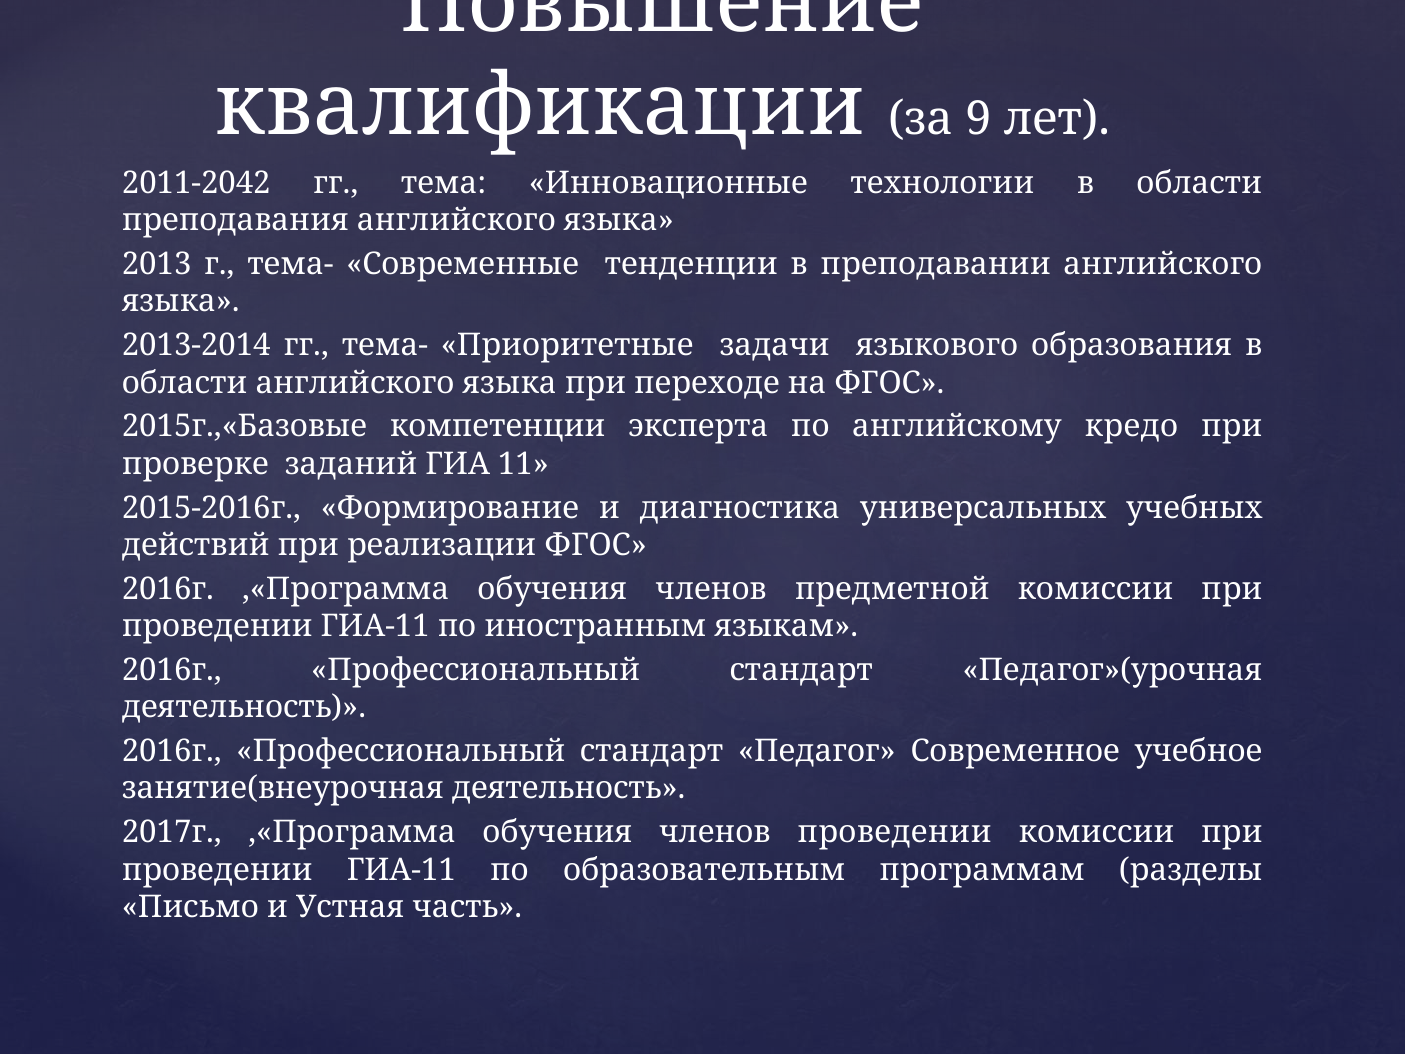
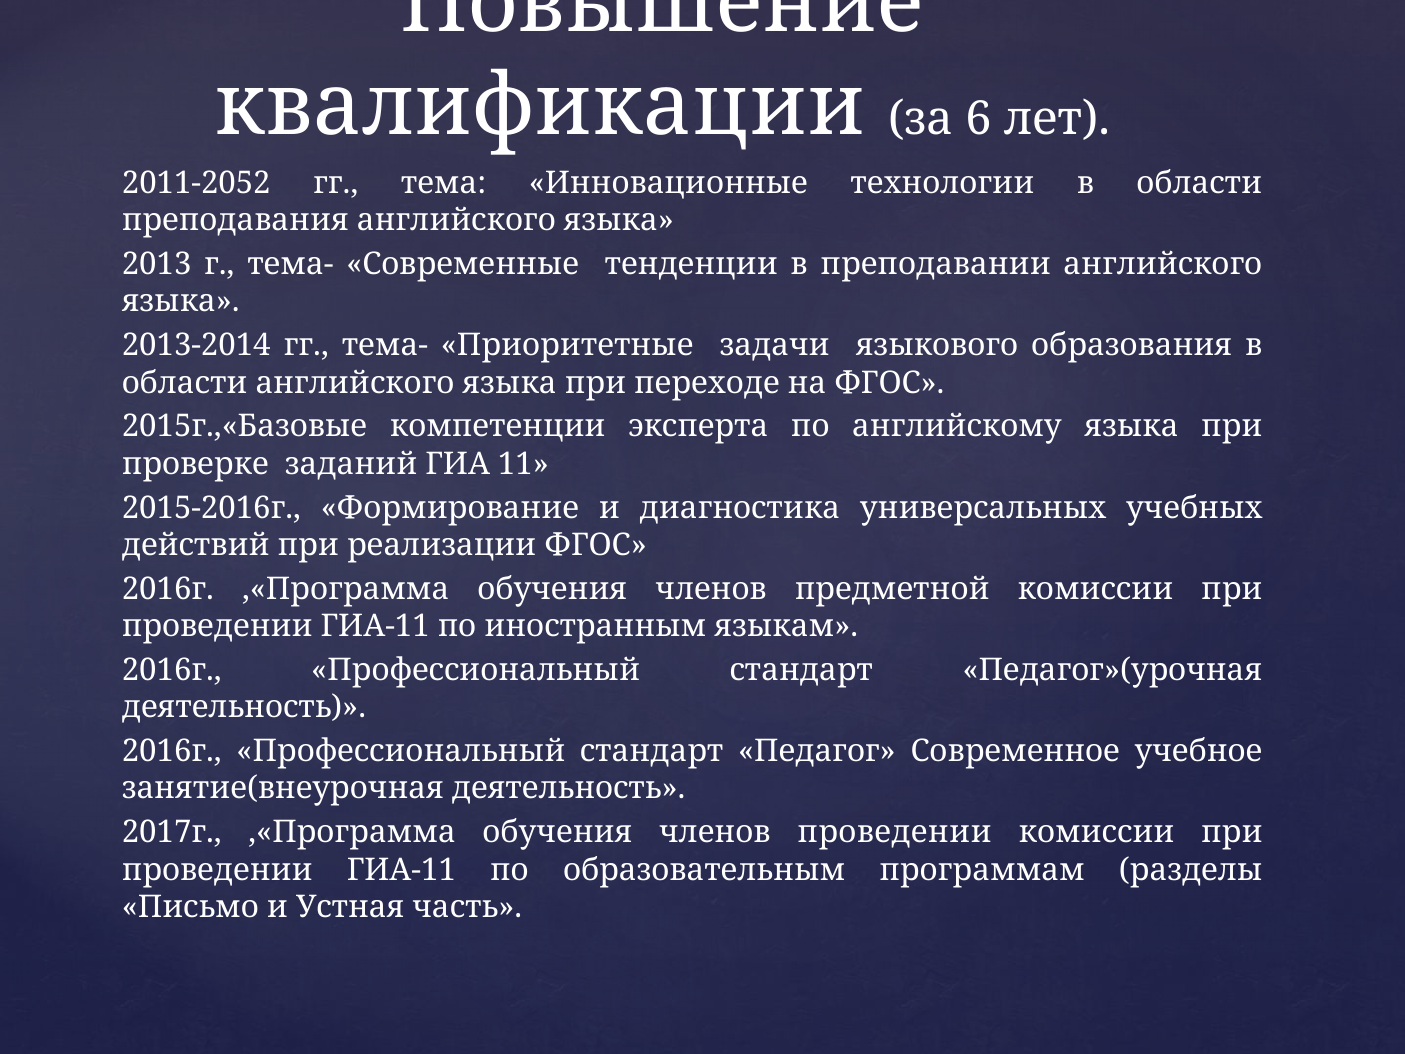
9: 9 -> 6 (978, 119)
2011-2042: 2011-2042 -> 2011-2052 (196, 183)
английскому кредо: кредо -> языка (1132, 426)
